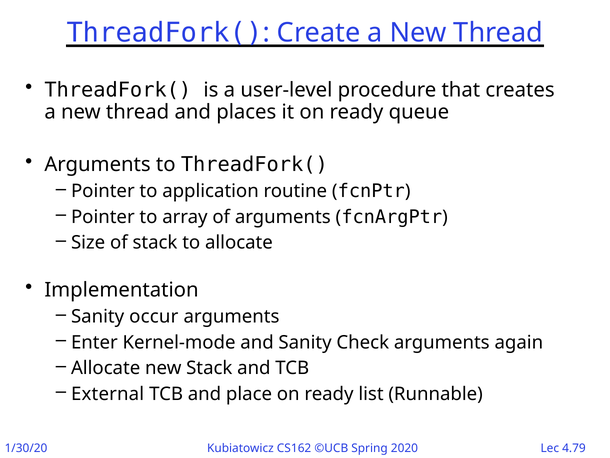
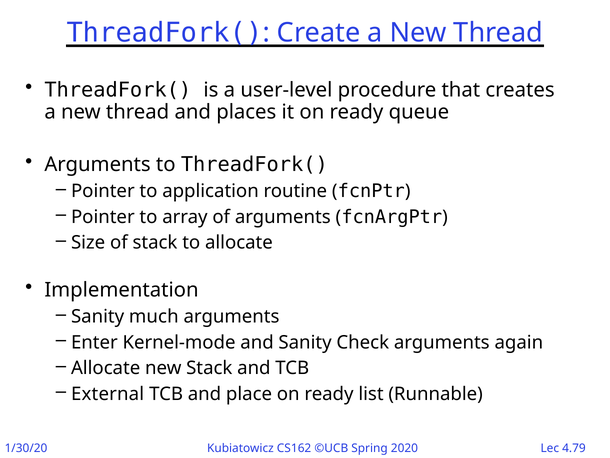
occur: occur -> much (154, 316)
